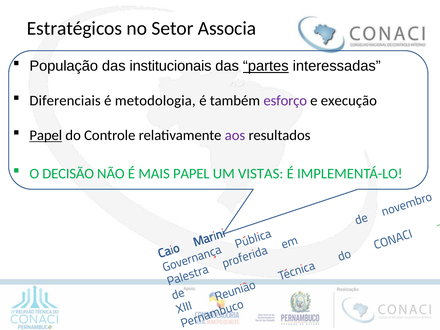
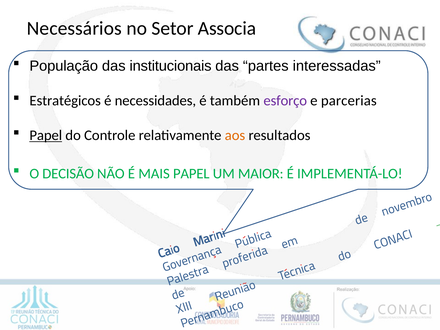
Estratégicos: Estratégicos -> Necessários (74, 28)
partes underline: present -> none (266, 66)
Diferenciais: Diferenciais -> Estratégicos (65, 101)
metodologia: metodologia -> necessidades (155, 101)
execução: execução -> parcerias (349, 101)
aos colour: purple -> orange (235, 135)
VISTAS: VISTAS -> MAIOR (261, 174)
